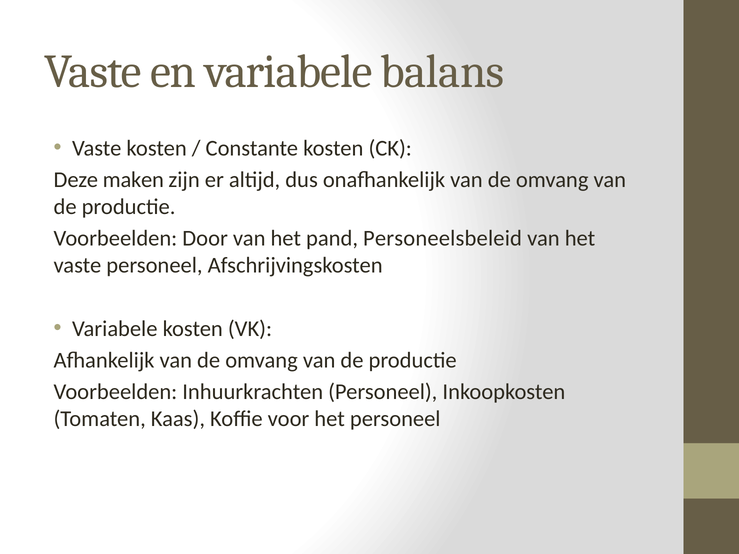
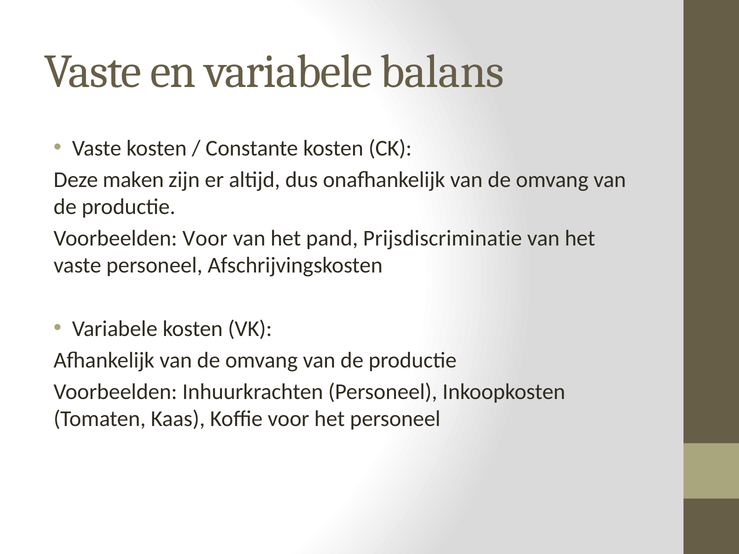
Voorbeelden Door: Door -> Voor (205, 238)
Personeelsbeleid: Personeelsbeleid -> Prijsdiscriminatie (443, 238)
